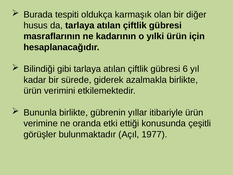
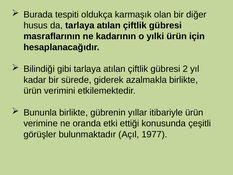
6: 6 -> 2 (185, 69)
